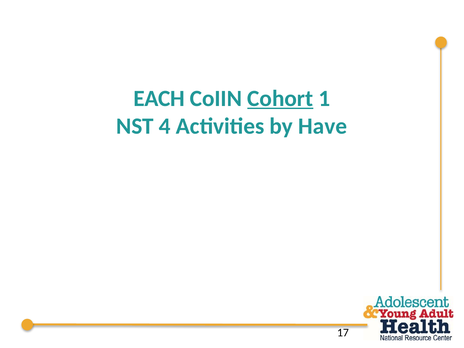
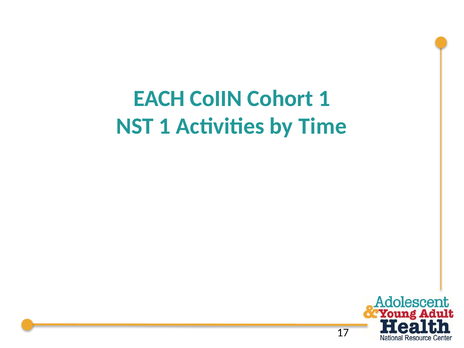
Cohort underline: present -> none (280, 98)
NST 4: 4 -> 1 (165, 126)
Have: Have -> Time (323, 126)
